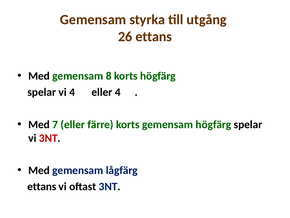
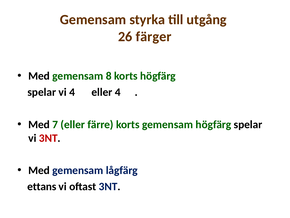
26 ettans: ettans -> färger (154, 37)
